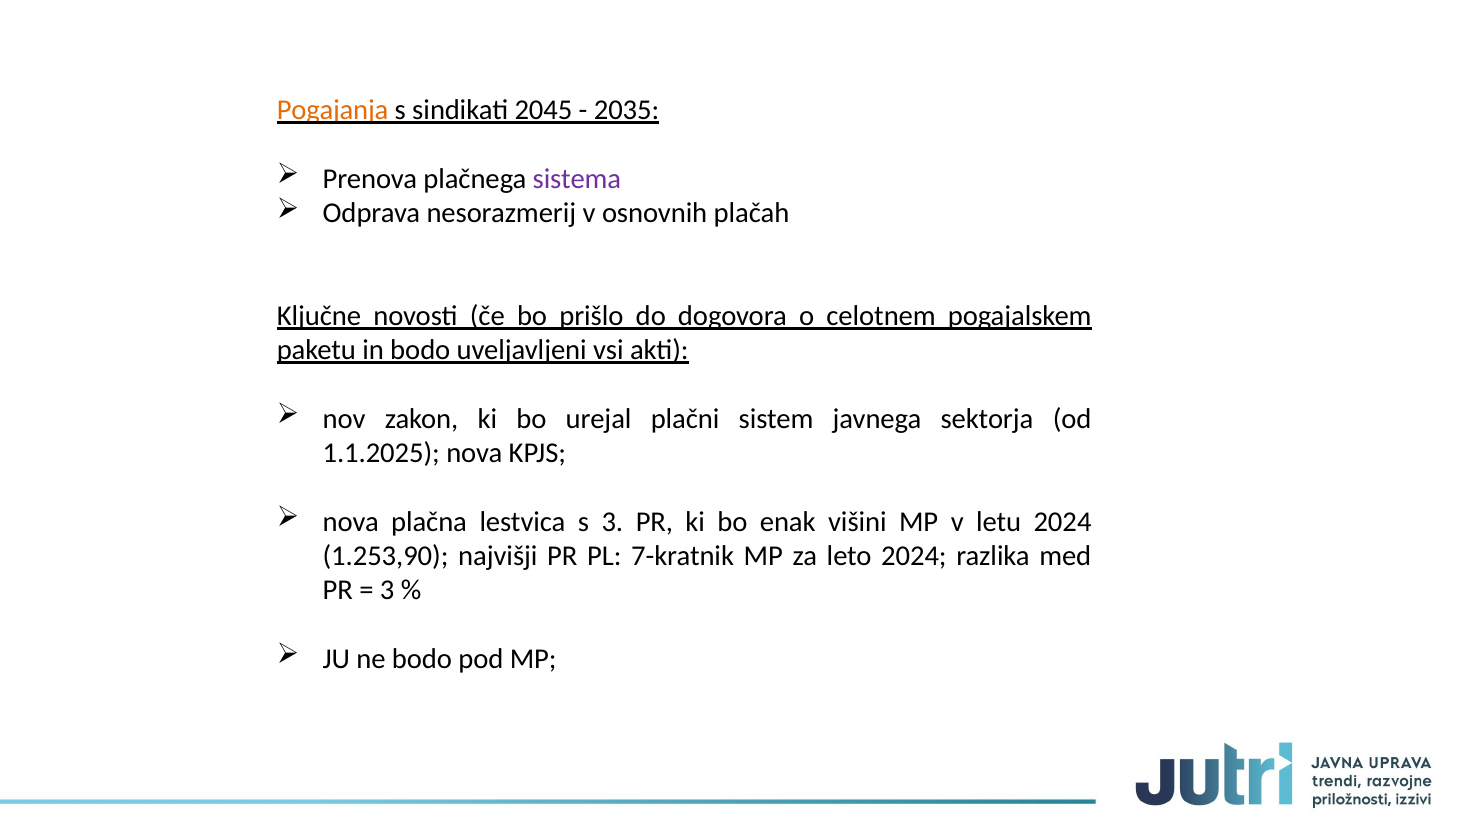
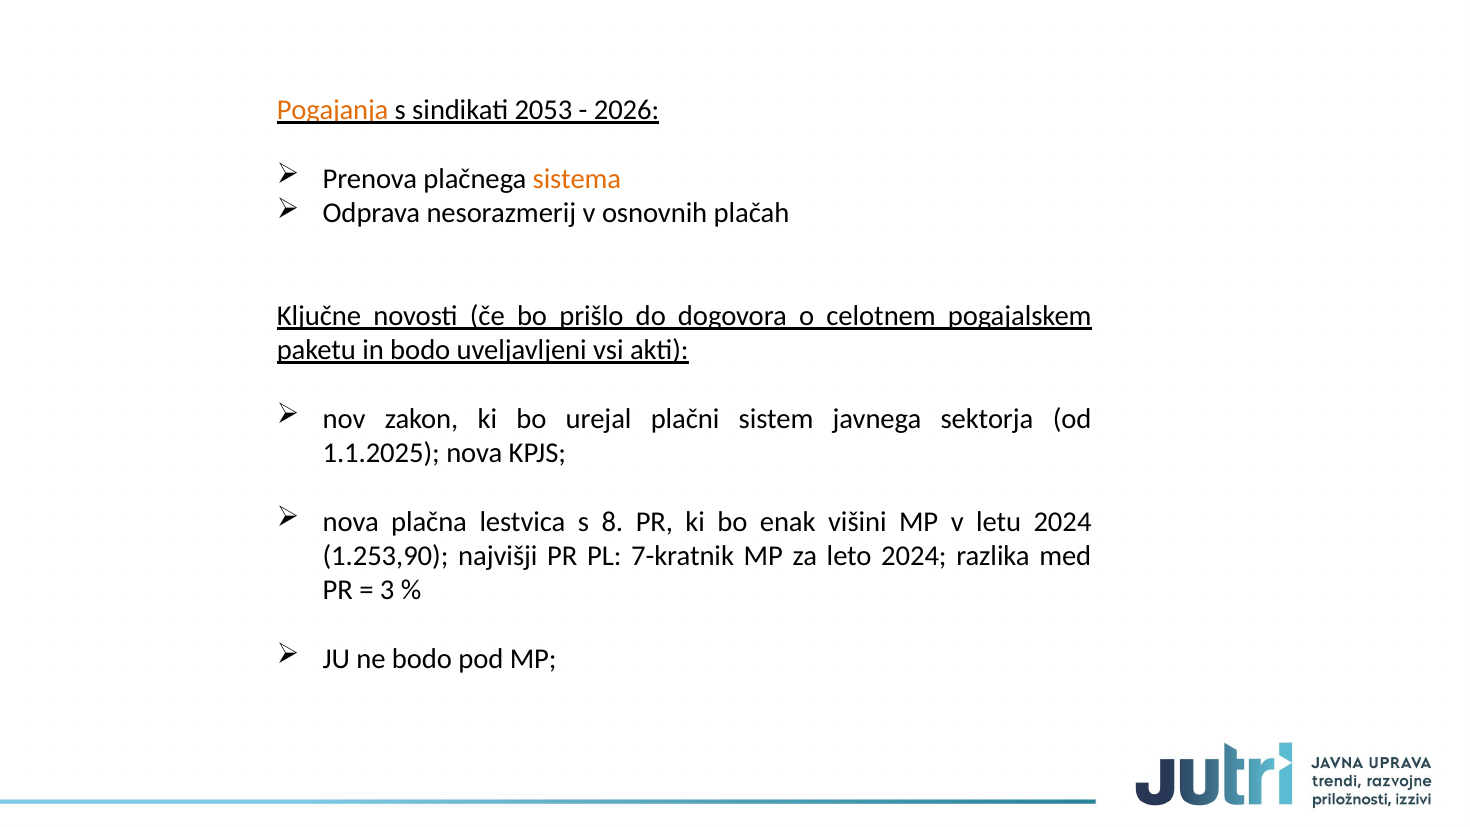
2045: 2045 -> 2053 (543, 110)
2035: 2035 -> 2026 (627, 110)
sistema colour: purple -> orange (577, 179)
s 3: 3 -> 8 (612, 522)
